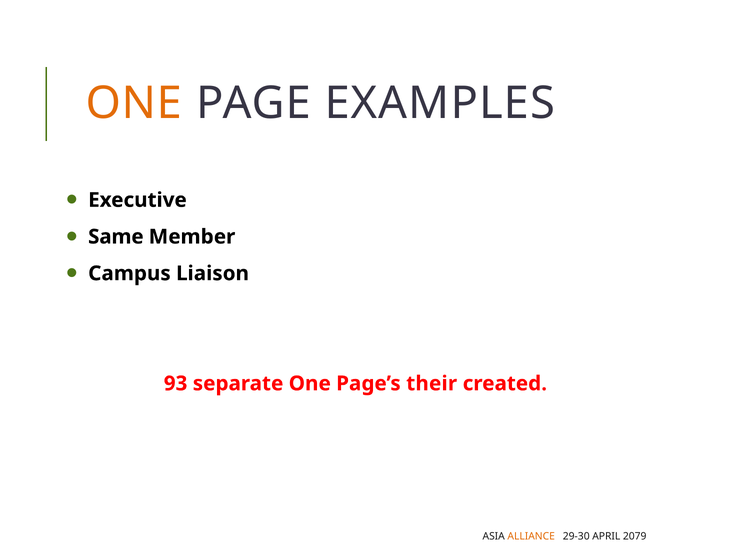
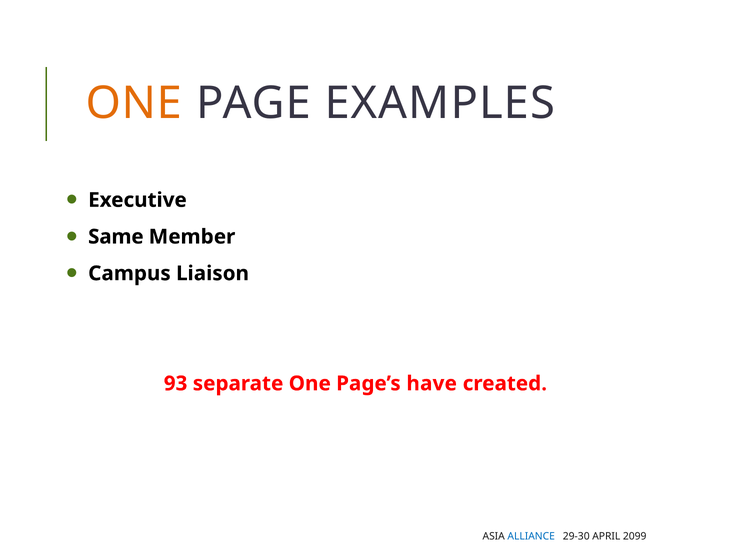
their: their -> have (432, 384)
ALLIANCE colour: orange -> blue (531, 537)
2079: 2079 -> 2099 (635, 537)
